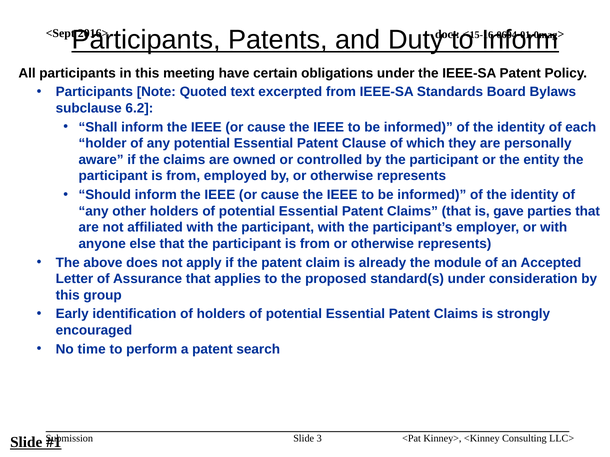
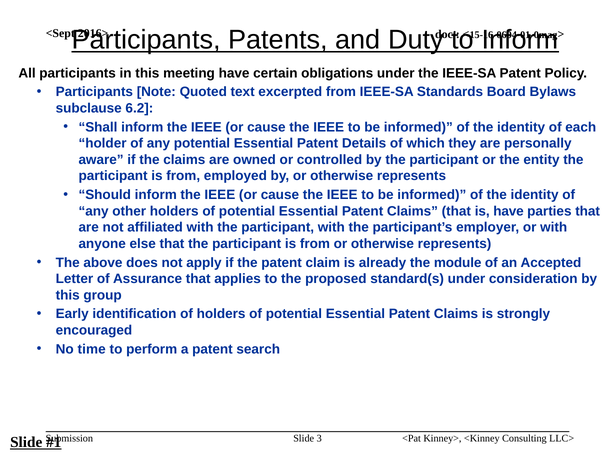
Clause: Clause -> Details (364, 144)
is gave: gave -> have (509, 211)
